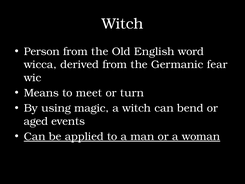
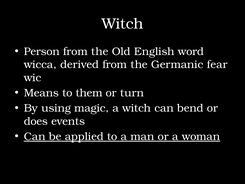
meet: meet -> them (89, 93)
aged: aged -> does (36, 121)
